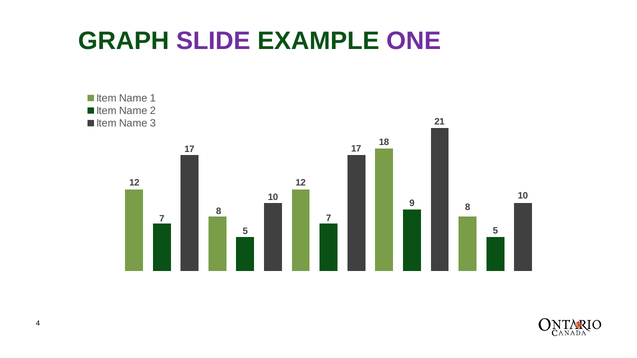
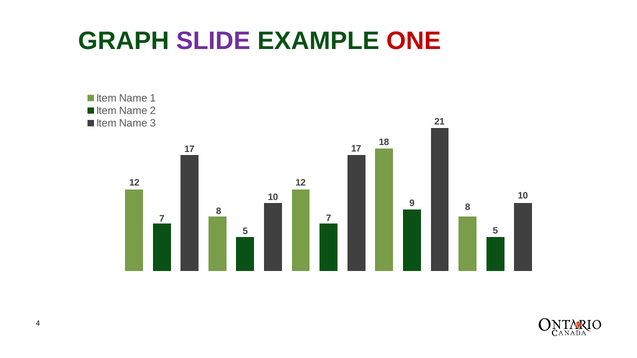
ONE colour: purple -> red (414, 41)
